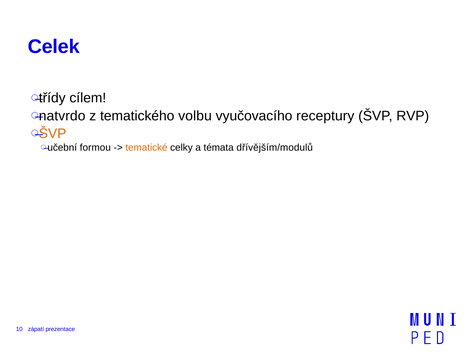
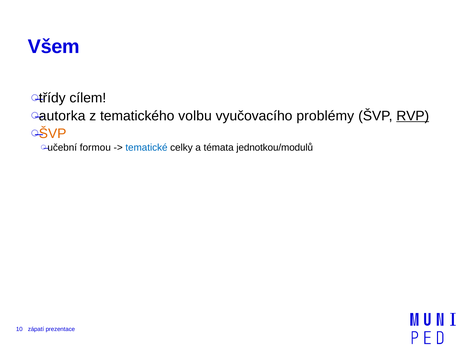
Celek: Celek -> Všem (54, 46)
natvrdo: natvrdo -> autorka (62, 116)
receptury: receptury -> problémy (325, 116)
RVP underline: none -> present (413, 116)
tematické colour: orange -> blue (146, 147)
dřívějším/modulů: dřívějším/modulů -> jednotkou/modulů (275, 147)
